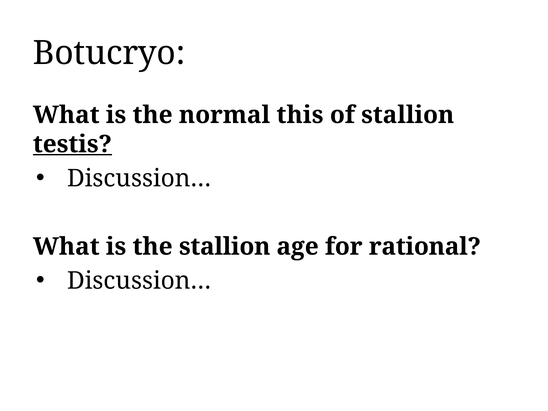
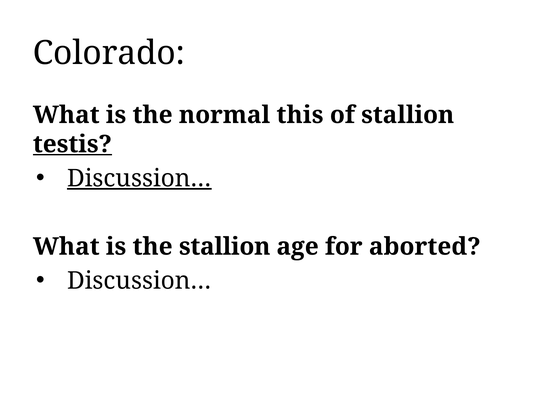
Botucryo: Botucryo -> Colorado (109, 53)
Discussion… underline: none -> present (139, 178)
rational: rational -> aborted (425, 247)
